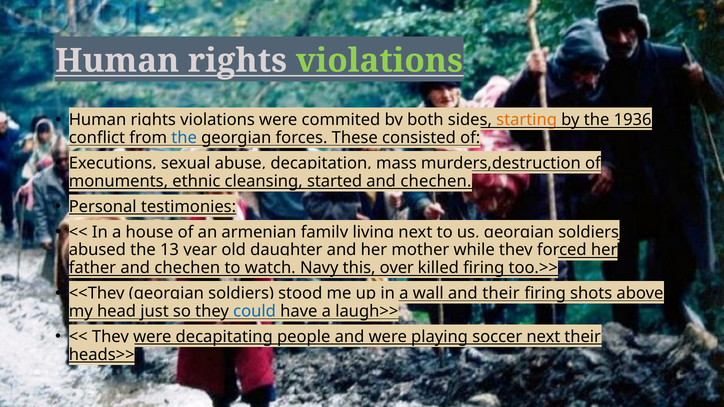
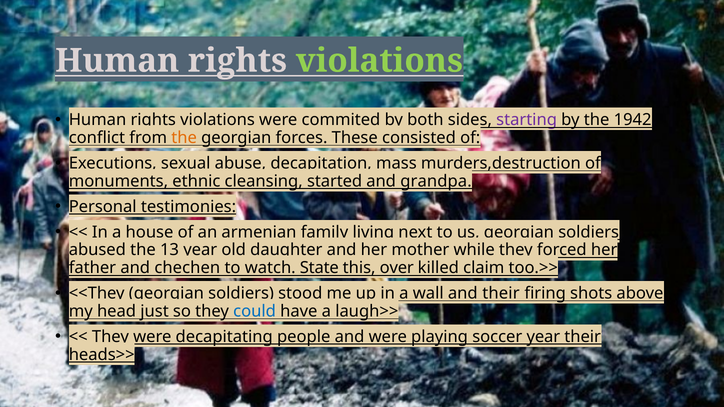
starting colour: orange -> purple (527, 120)
1936: 1936 -> 1942 (633, 120)
the colour: blue -> orange (184, 138)
chechen: chechen -> grandpa (436, 181)
Navy: Navy -> State (319, 268)
killed firing: firing -> claim (484, 268)
soccer next: next -> year (543, 337)
